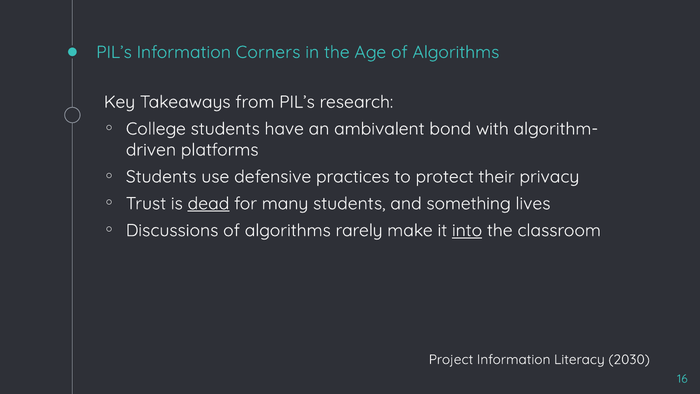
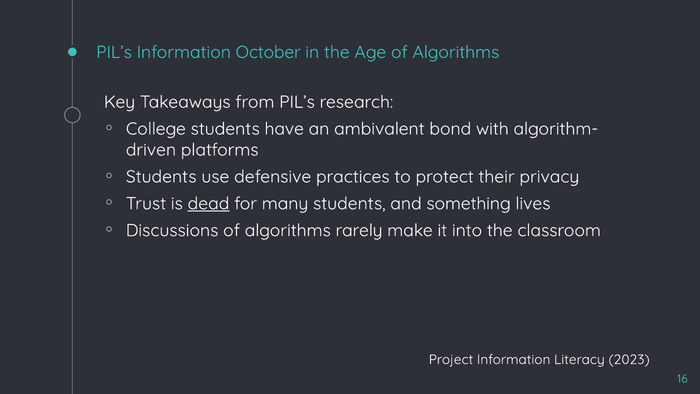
Corners: Corners -> October (268, 52)
into underline: present -> none (467, 230)
2030: 2030 -> 2023 (629, 359)
